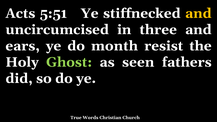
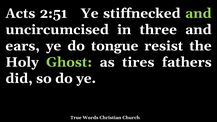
5:51: 5:51 -> 2:51 (54, 13)
and colour: yellow -> light green (198, 13)
month: month -> tongue (115, 46)
seen: seen -> tires (138, 62)
